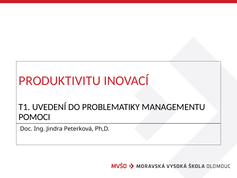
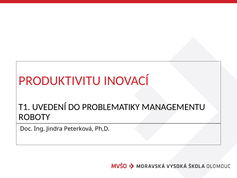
POMOCI: POMOCI -> ROBOTY (34, 117)
